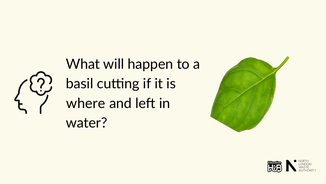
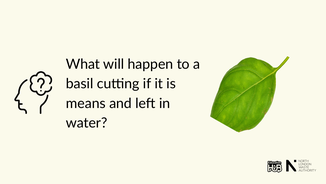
where: where -> means (86, 103)
